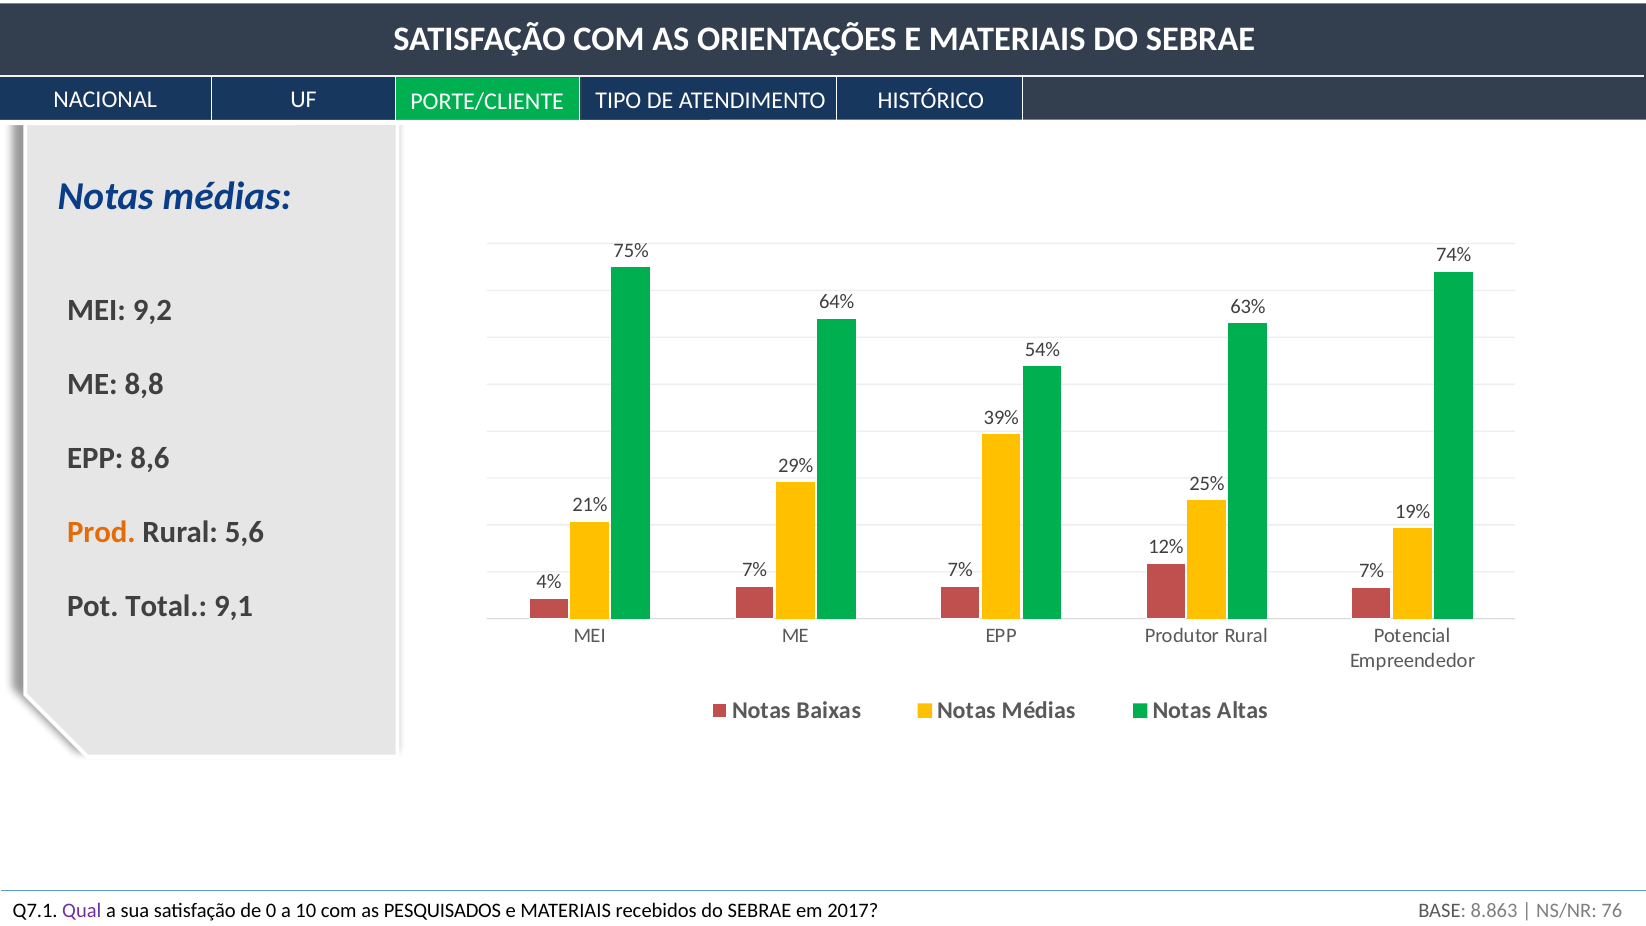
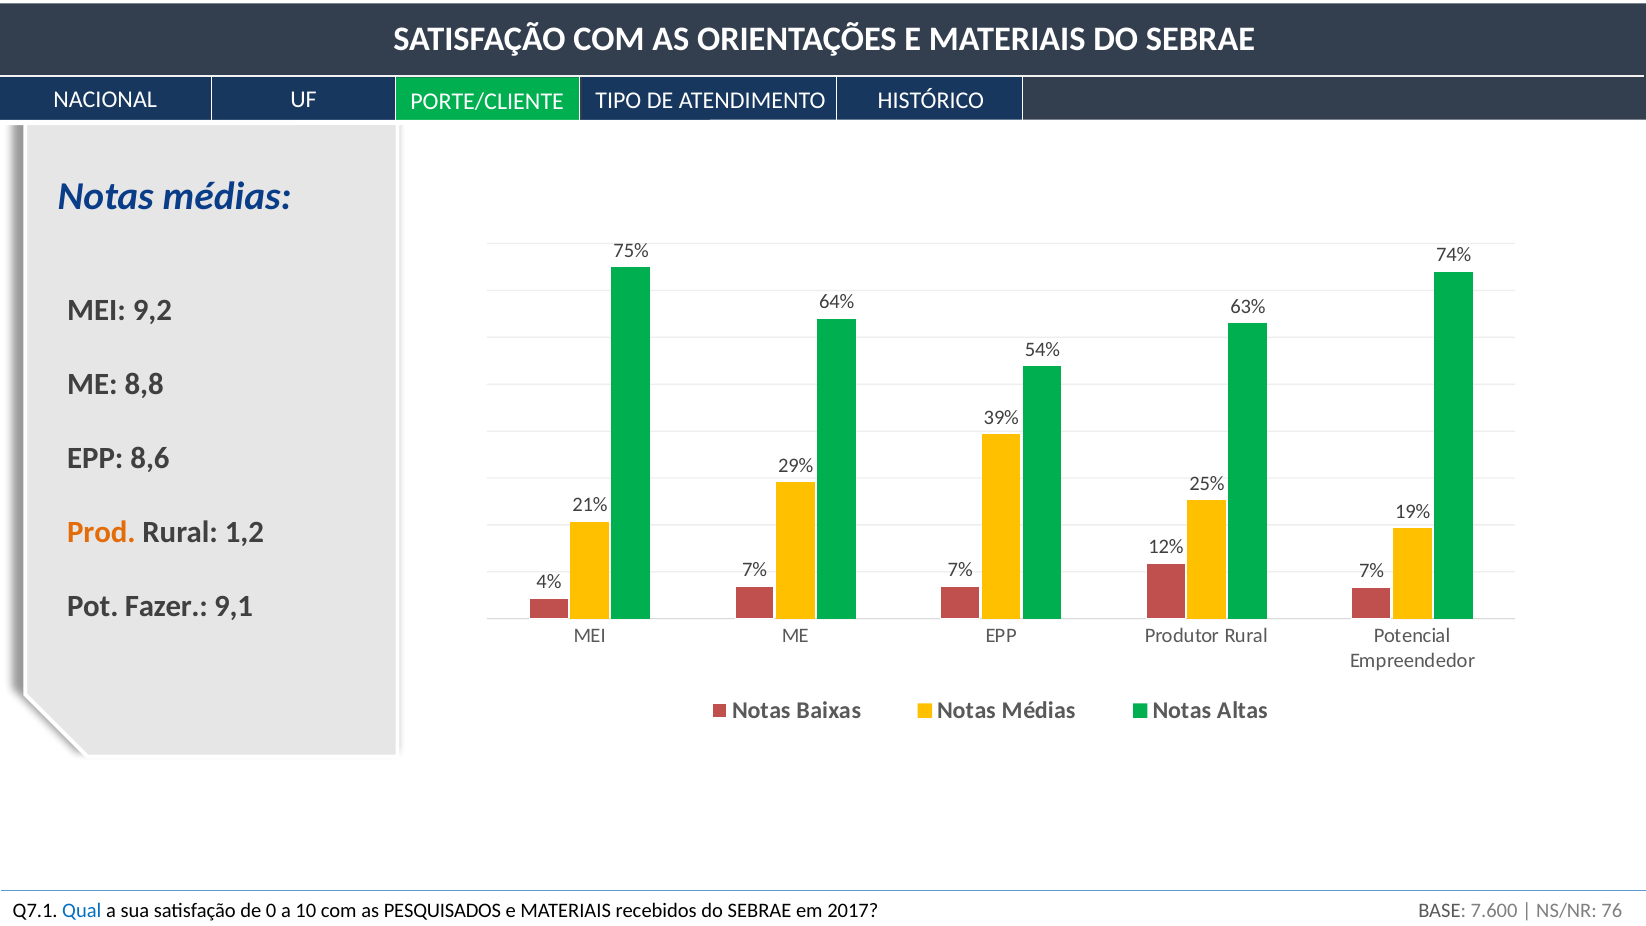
5,6: 5,6 -> 1,2 (244, 532)
Total: Total -> Fazer (166, 606)
8.863: 8.863 -> 7.600 (1494, 910)
Qual colour: purple -> blue (82, 911)
